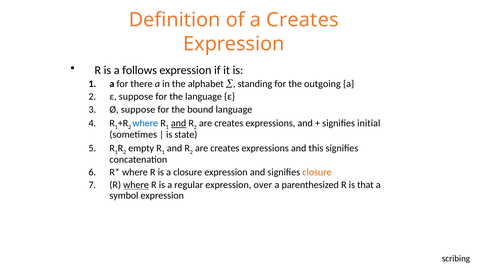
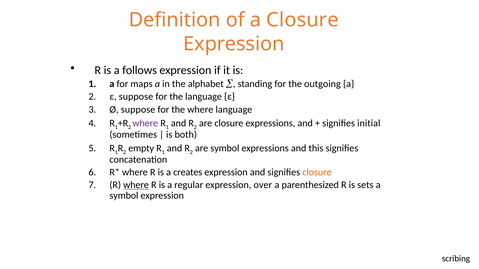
a Creates: Creates -> Closure (302, 20)
there: there -> maps (142, 84)
the bound: bound -> where (200, 110)
where colour: blue -> purple (145, 124)
and underline: present -> none (179, 124)
creates: creates -> closure (229, 124)
state: state -> both (186, 135)
creates: creates -> symbol (225, 149)
a closure: closure -> creates (188, 172)
that: that -> sets (365, 185)
